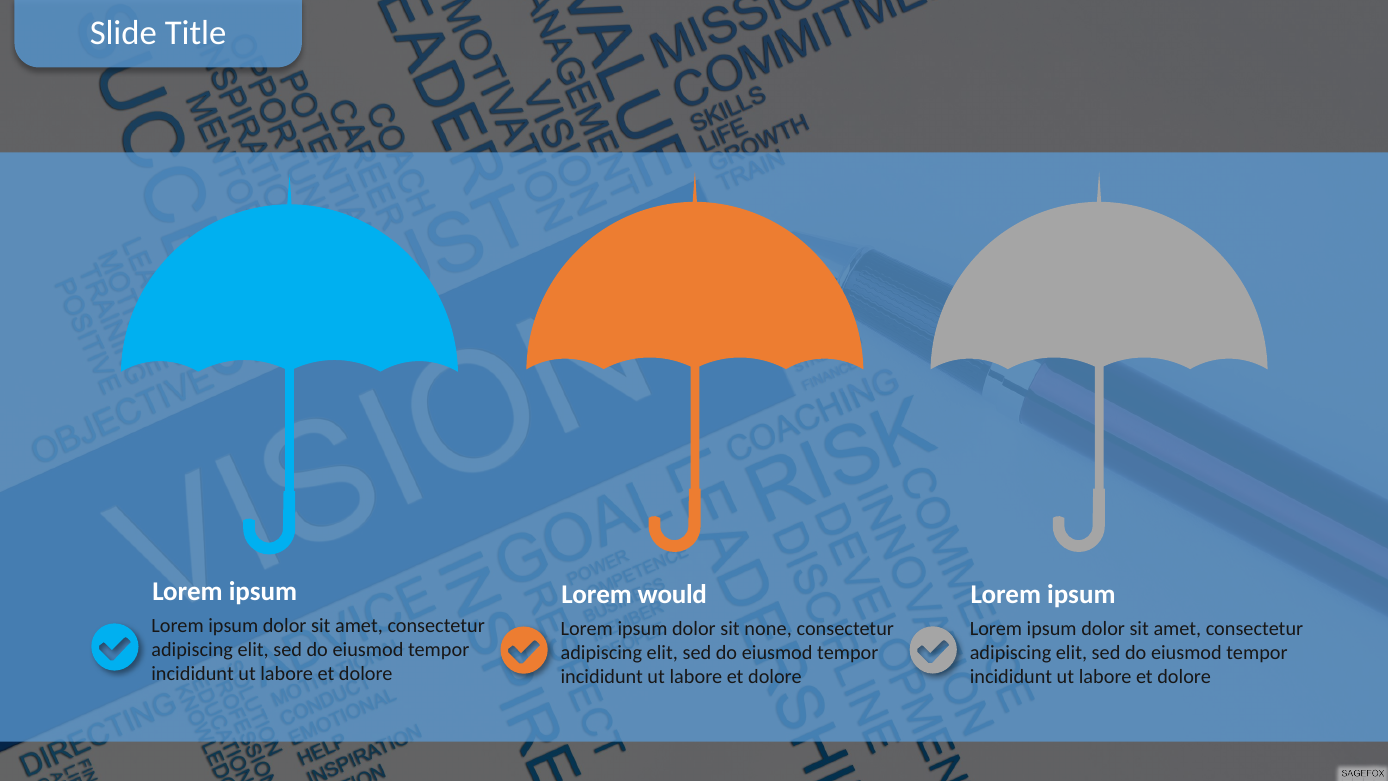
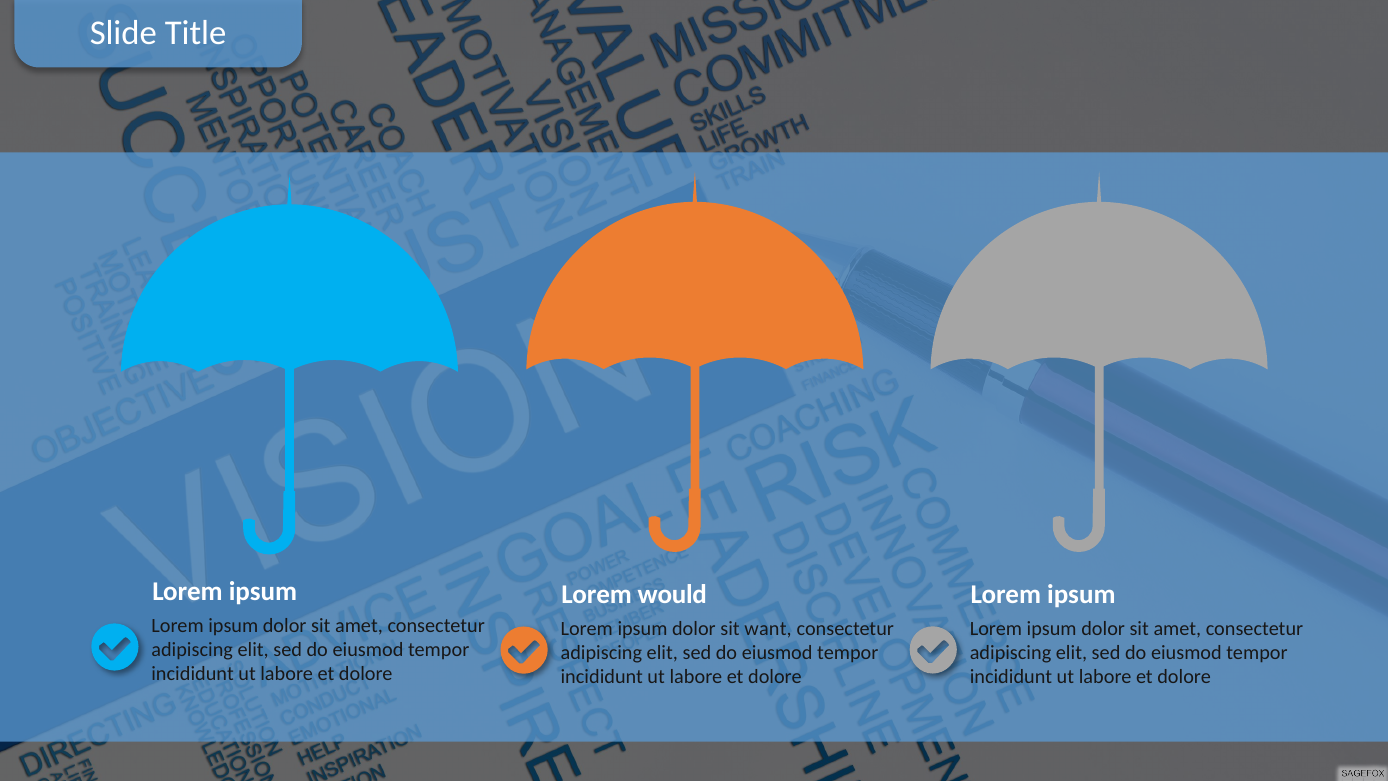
none: none -> want (768, 628)
